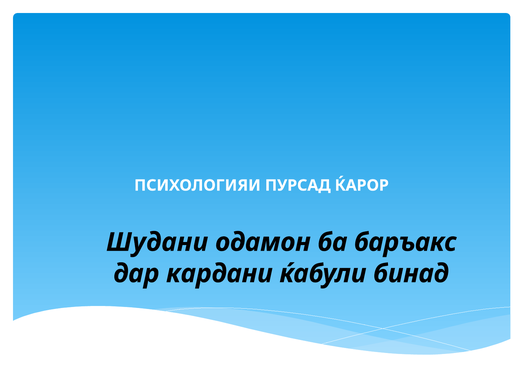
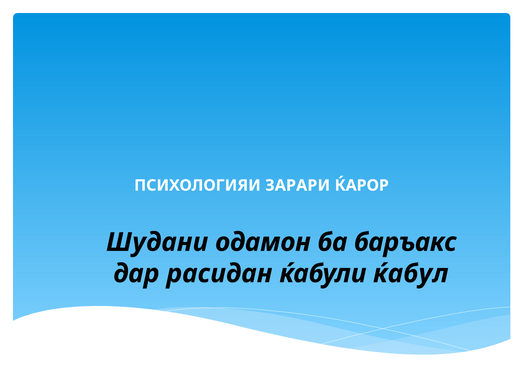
ПУРСАД: ПУРСАД -> ЗАРАРИ (298, 186)
кардани: кардани -> расидан (219, 274)
бинад: бинад -> ќабул (411, 274)
